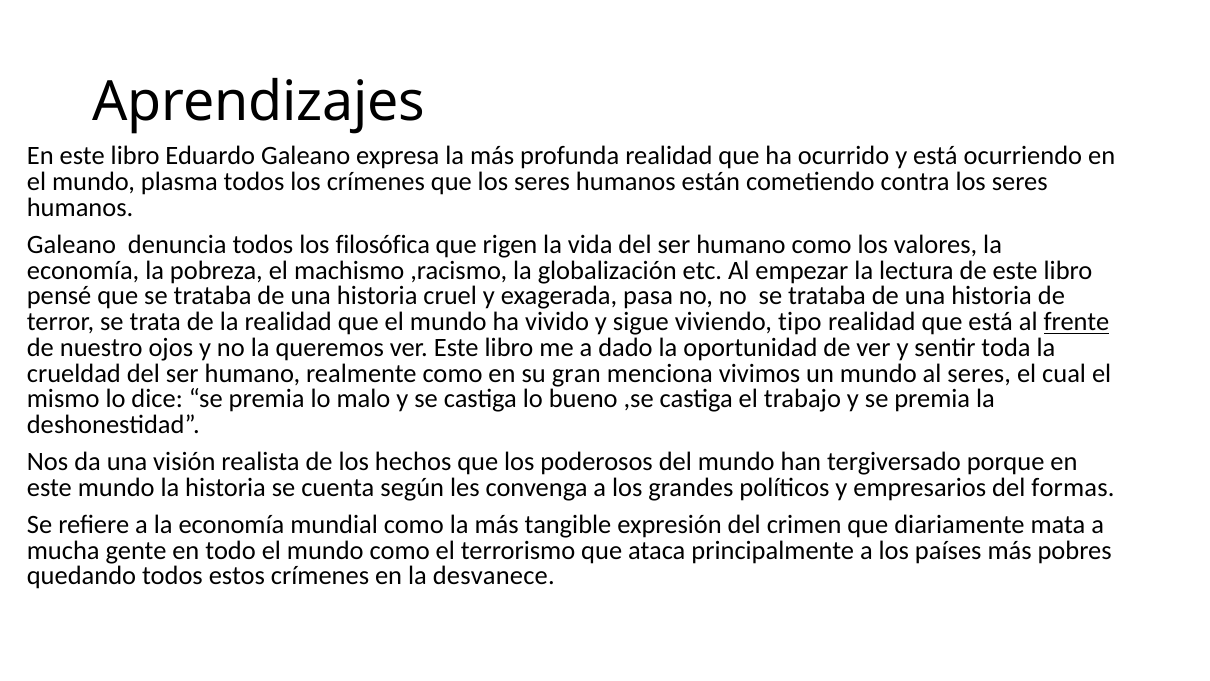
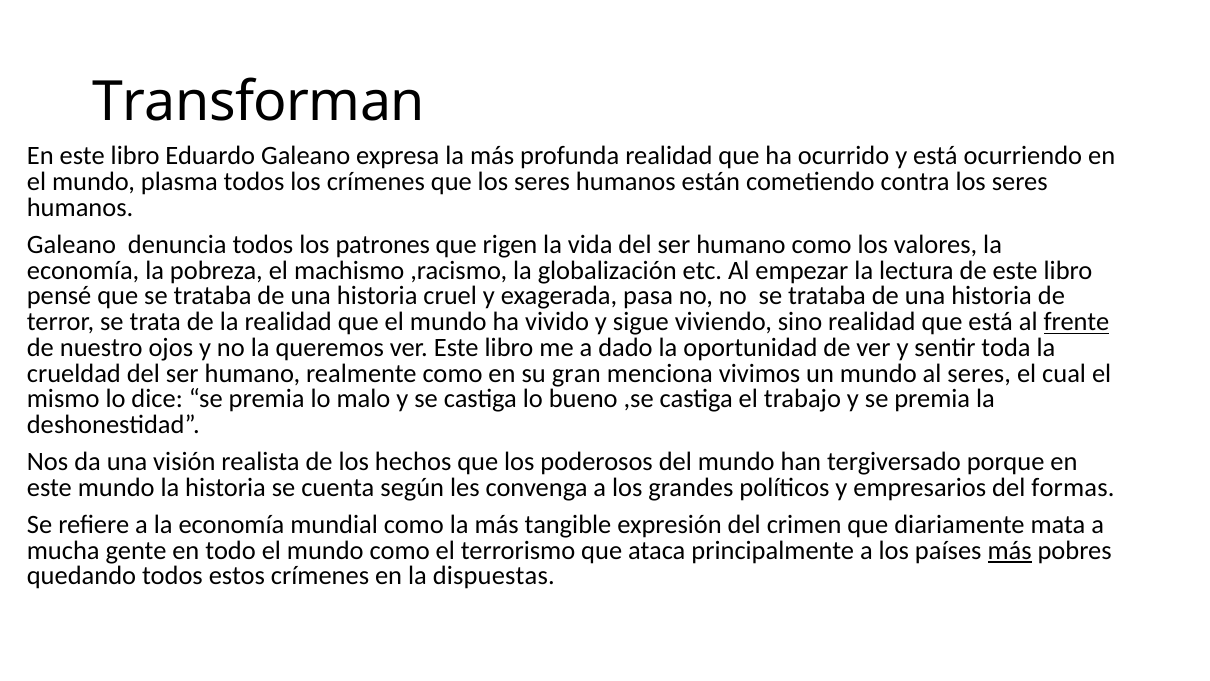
Aprendizajes: Aprendizajes -> Transforman (259, 102)
filosófica: filosófica -> patrones (383, 245)
tipo: tipo -> sino (800, 322)
más underline: none -> present (1010, 550)
desvanece: desvanece -> dispuestas (494, 576)
